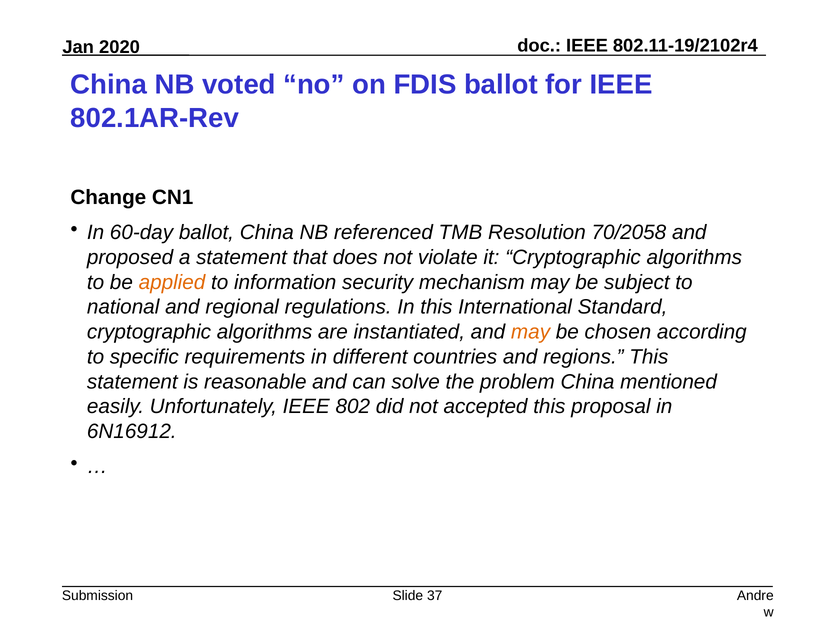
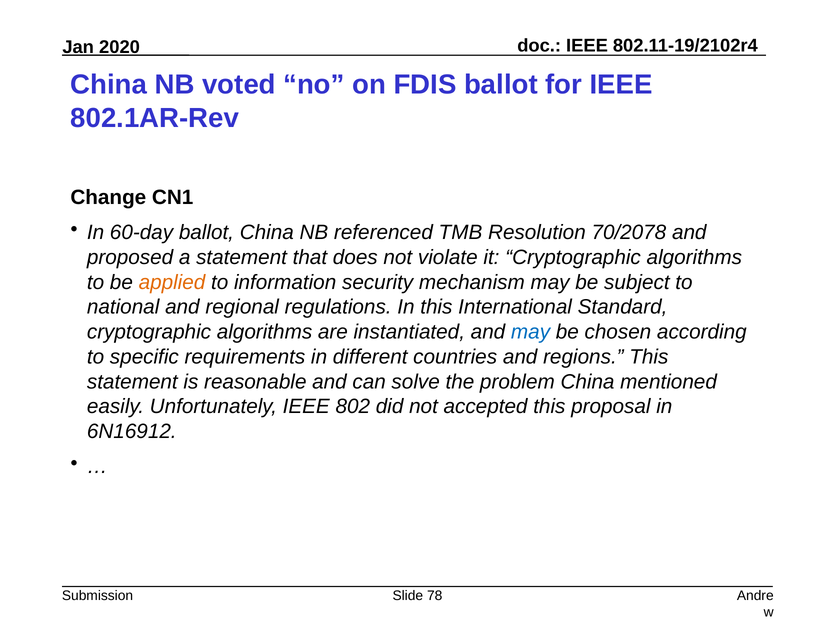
70/2058: 70/2058 -> 70/2078 (629, 233)
may colour: orange -> blue (531, 332)
37: 37 -> 78 (435, 596)
